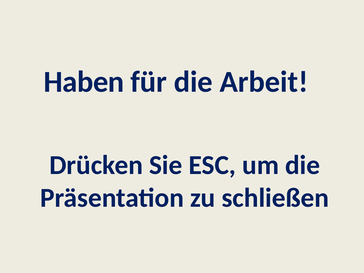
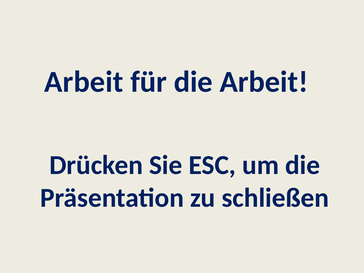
Haben: Haben -> Arbeit (84, 82)
